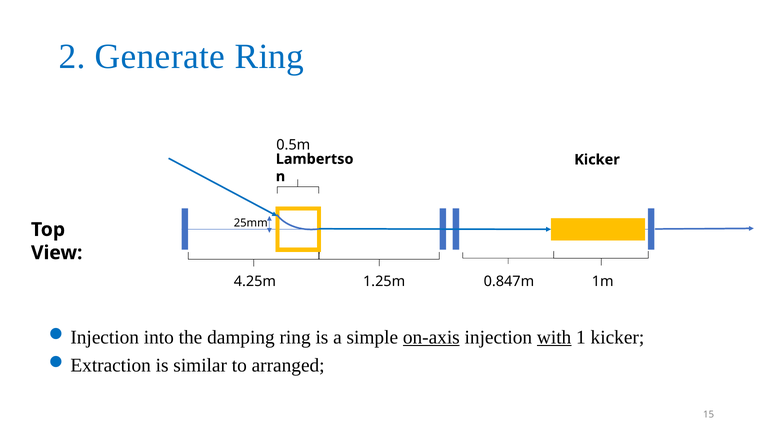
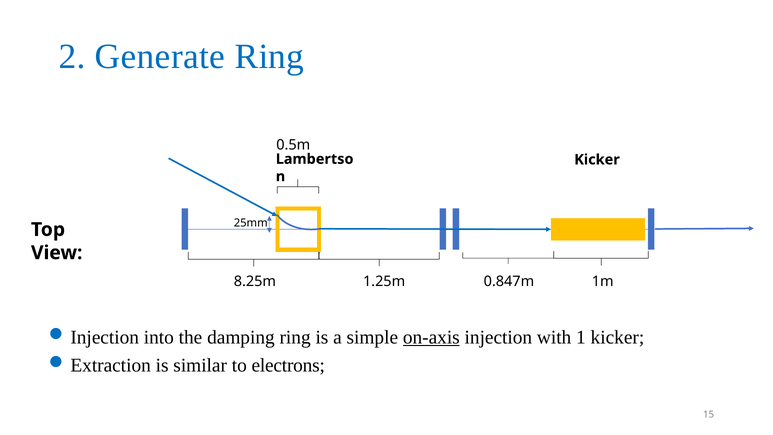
4.25m: 4.25m -> 8.25m (255, 281)
with underline: present -> none (554, 337)
arranged: arranged -> electrons (288, 365)
